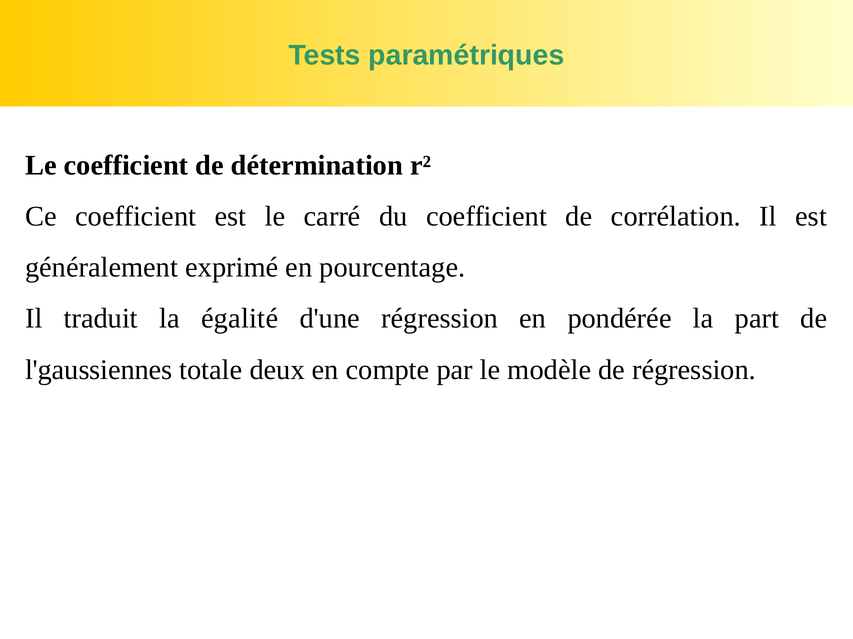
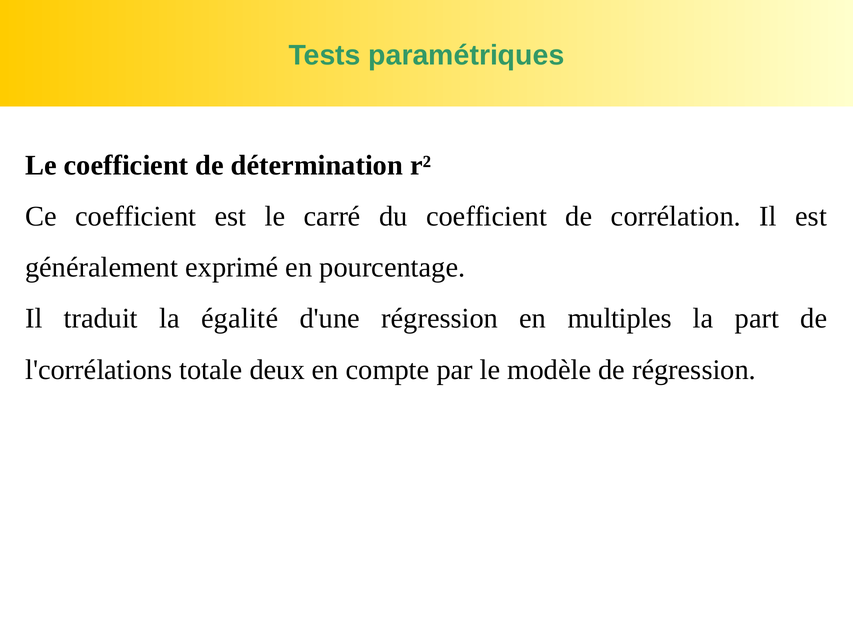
pondérée: pondérée -> multiples (620, 319)
l'gaussiennes: l'gaussiennes -> l'corrélations (99, 370)
